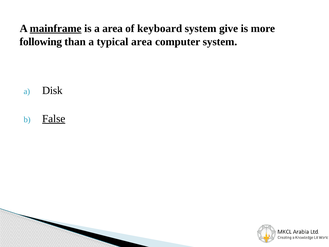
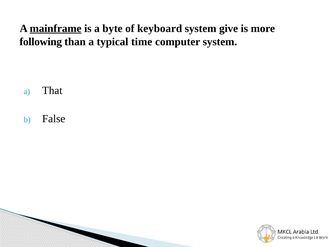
a area: area -> byte (112, 28)
typical area: area -> time (142, 42)
Disk: Disk -> That (52, 90)
False underline: present -> none (54, 119)
